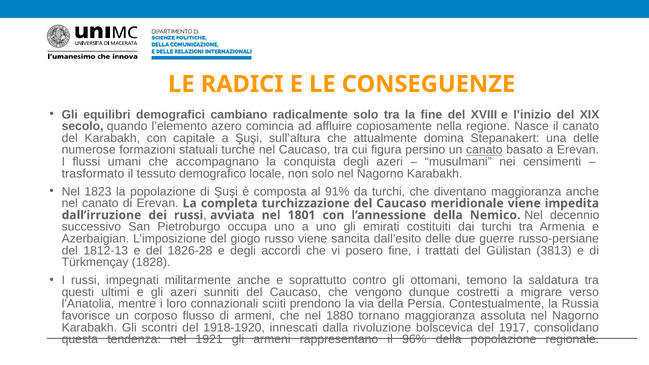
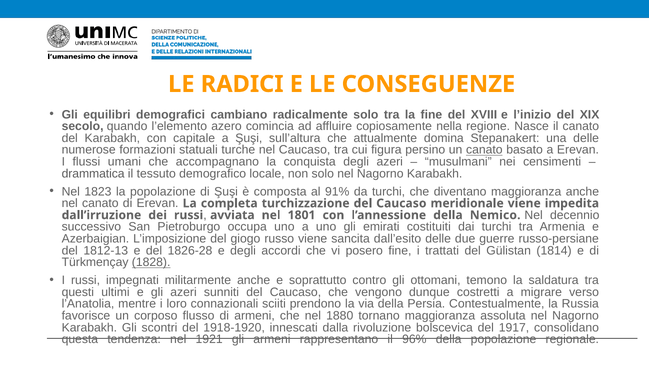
trasformato: trasformato -> drammatica (93, 174)
3813: 3813 -> 1814 (554, 251)
1828 underline: none -> present (151, 262)
